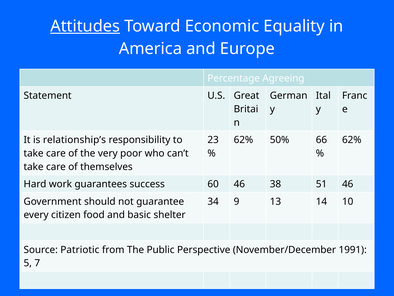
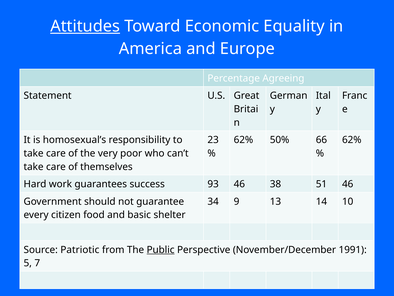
relationship’s: relationship’s -> homosexual’s (74, 140)
60: 60 -> 93 (213, 184)
Public underline: none -> present (161, 249)
